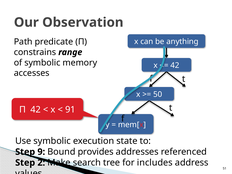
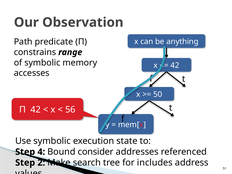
91: 91 -> 56 (70, 110)
9: 9 -> 4 (41, 152)
provides: provides -> consider (96, 152)
